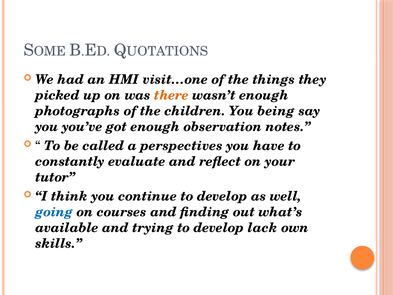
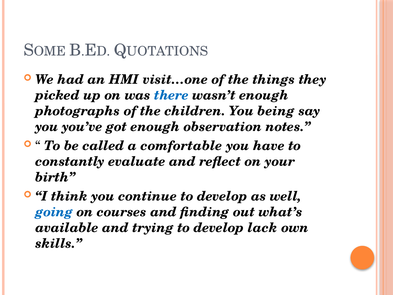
there colour: orange -> blue (171, 95)
perspectives: perspectives -> comfortable (181, 146)
tutor: tutor -> birth (55, 177)
